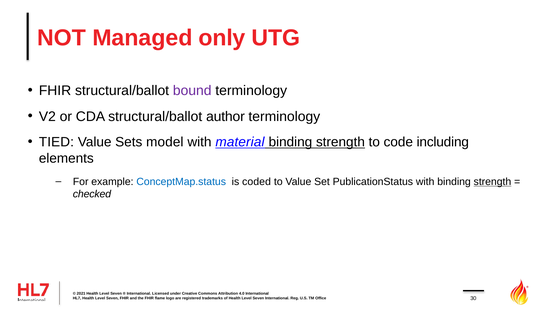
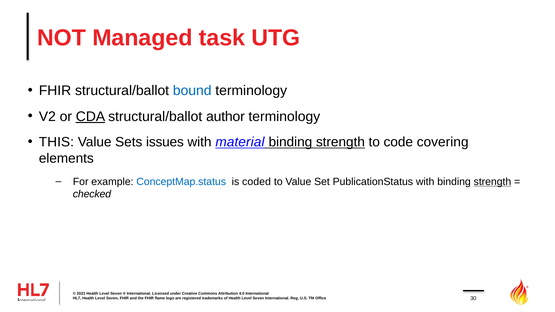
only: only -> task (222, 38)
bound colour: purple -> blue (192, 91)
CDA underline: none -> present (90, 117)
TIED: TIED -> THIS (56, 142)
model: model -> issues (165, 142)
including: including -> covering (443, 142)
